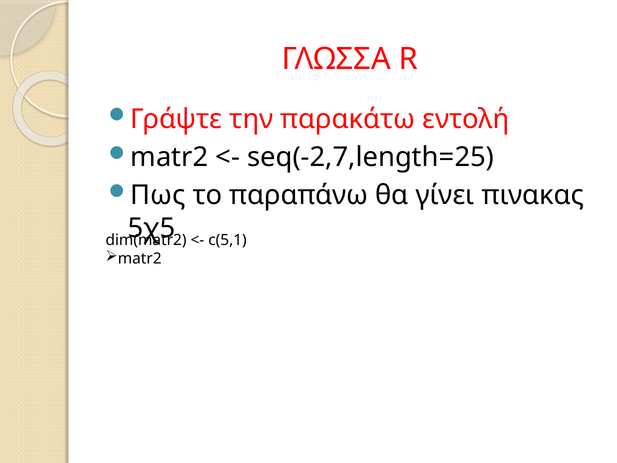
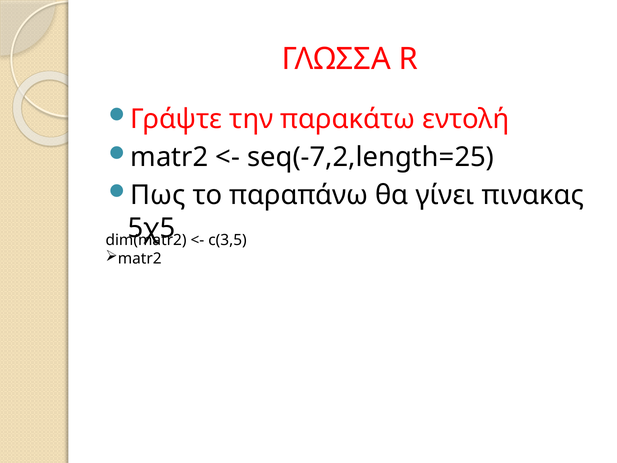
seq(-2,7,length=25: seq(-2,7,length=25 -> seq(-7,2,length=25 (371, 157)
c(5,1: c(5,1 -> c(3,5 (228, 240)
